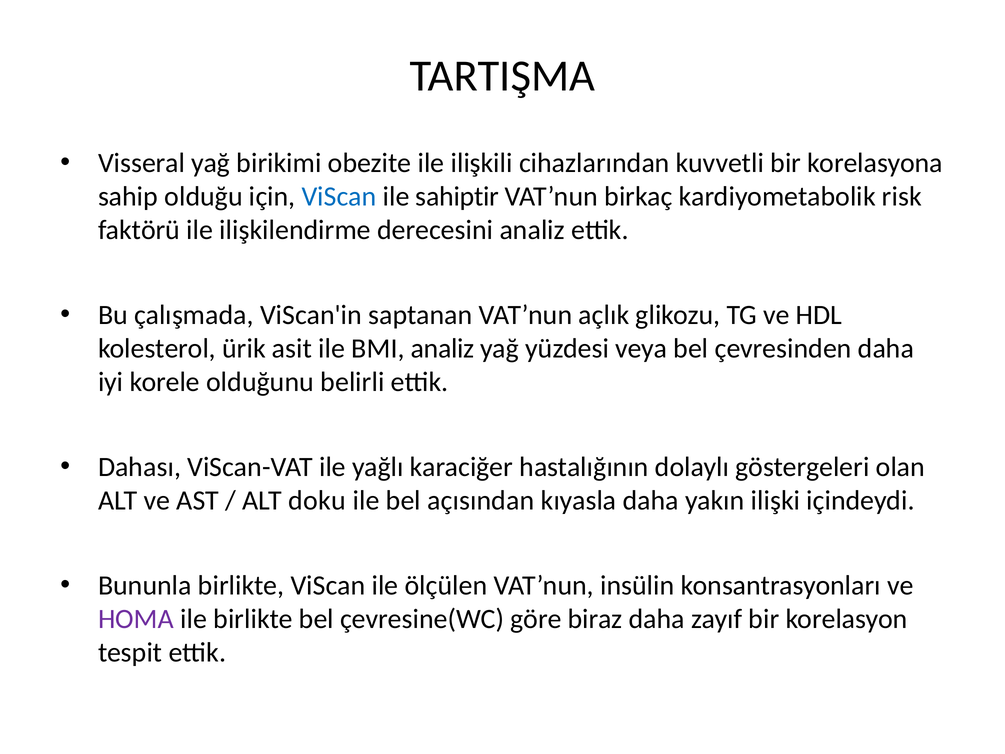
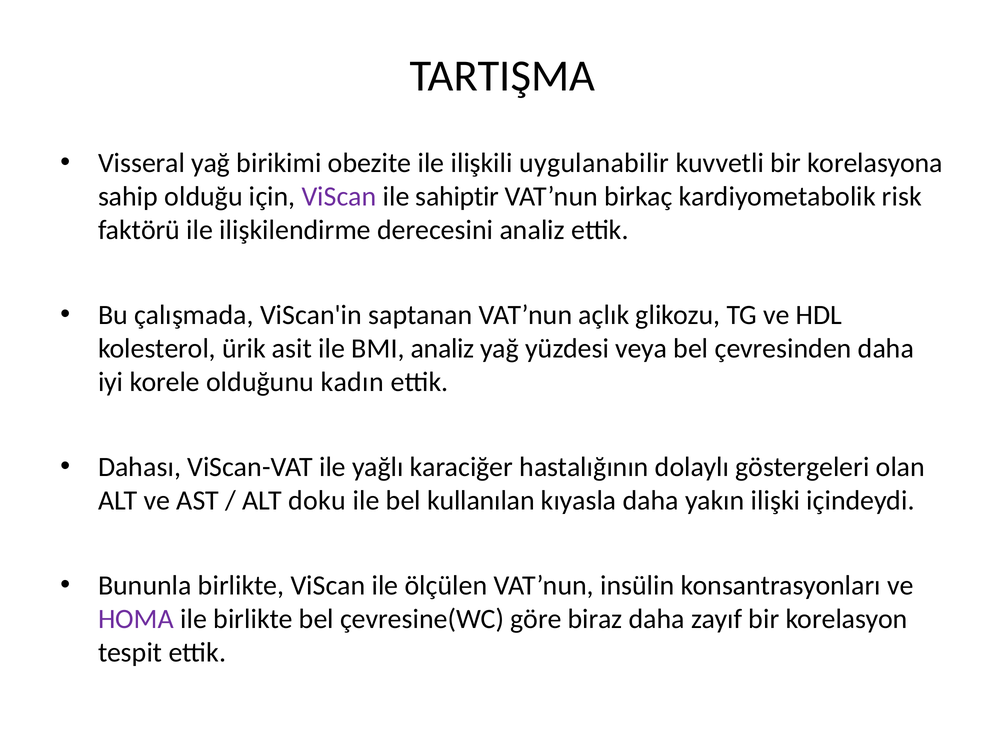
cihazlarından: cihazlarından -> uygulanabilir (594, 163)
ViScan colour: blue -> purple (339, 197)
belirli: belirli -> kadın (352, 382)
açısından: açısından -> kullanılan (481, 501)
